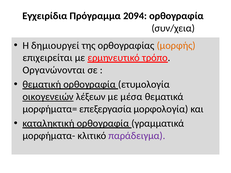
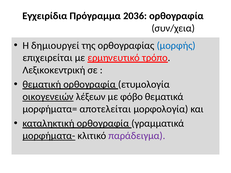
2094: 2094 -> 2036 (135, 16)
μορφής colour: orange -> blue (176, 46)
Οργανώνονται: Οργανώνονται -> Λεξικοκεντρική (54, 70)
μέσα: μέσα -> φόβο (132, 97)
επεξεργασία: επεξεργασία -> αποτελείται (105, 109)
μορφήματα- underline: none -> present (49, 136)
